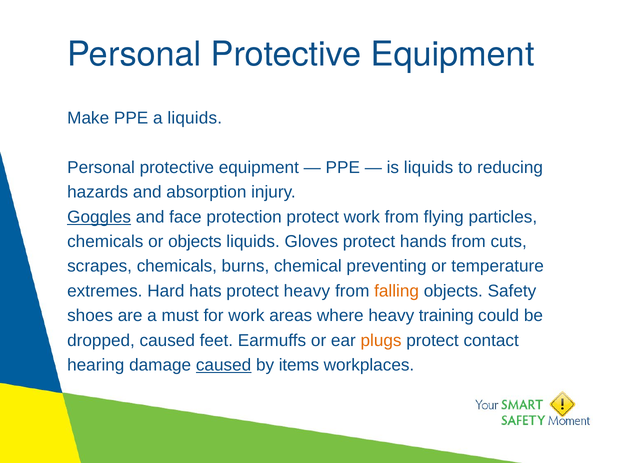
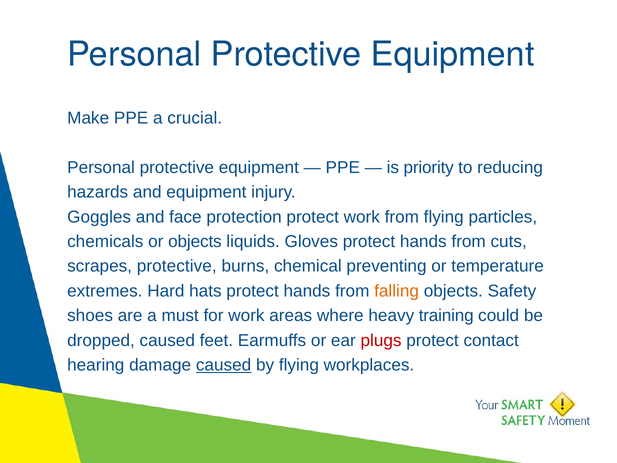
a liquids: liquids -> crucial (195, 118)
is liquids: liquids -> priority (429, 167)
and absorption: absorption -> equipment (206, 192)
Goggles underline: present -> none (99, 217)
scrapes chemicals: chemicals -> protective (177, 266)
hats protect heavy: heavy -> hands (307, 291)
plugs colour: orange -> red (381, 340)
by items: items -> flying (299, 365)
